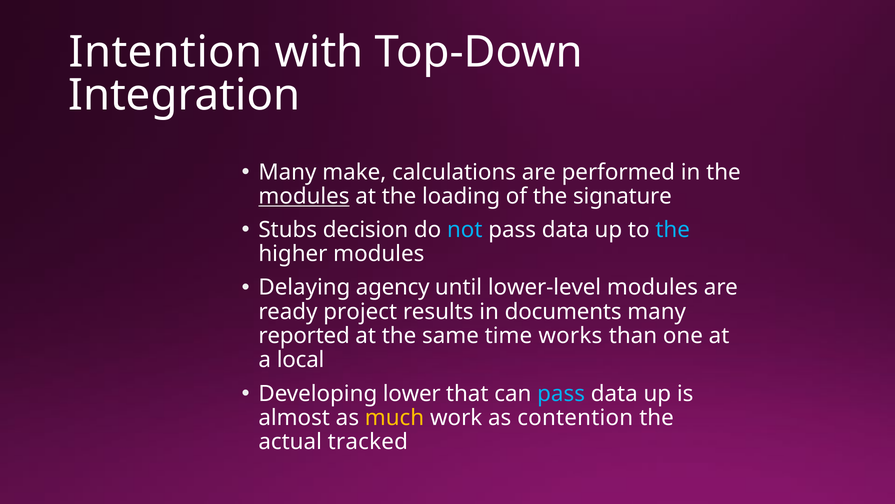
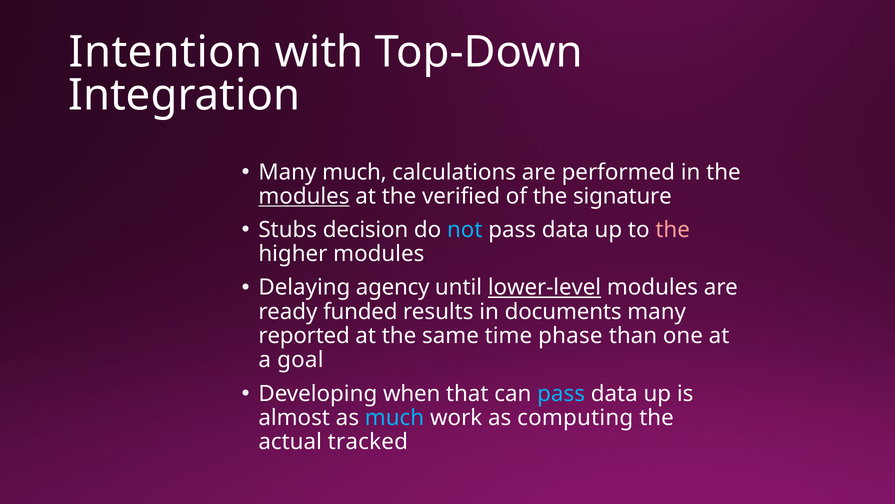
Many make: make -> much (354, 172)
loading: loading -> verified (461, 196)
the colour: light blue -> pink (673, 230)
lower-level underline: none -> present (545, 287)
project: project -> funded (360, 311)
works: works -> phase (570, 336)
local: local -> goal (300, 360)
lower: lower -> when (412, 393)
much colour: yellow -> light blue (395, 417)
contention: contention -> computing (575, 417)
